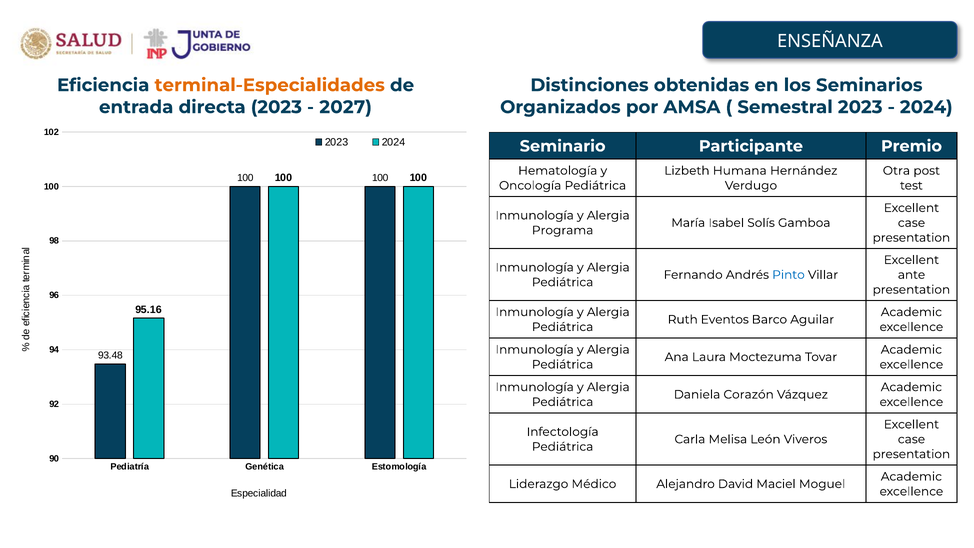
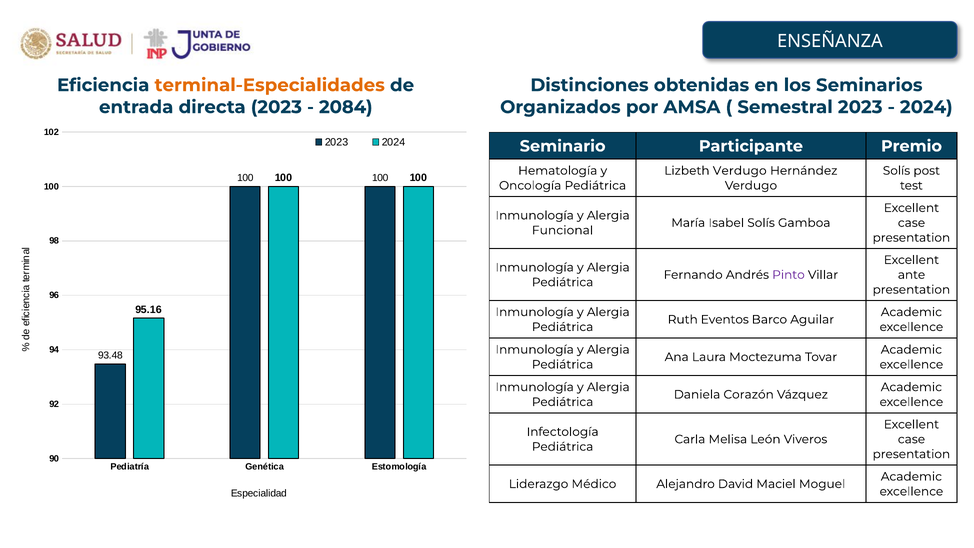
2027: 2027 -> 2084 (346, 107)
Lizbeth Humana: Humana -> Verdugo (740, 171)
Otra: Otra -> Solís (896, 171)
Programa: Programa -> Funcional (563, 230)
Pinto colour: blue -> purple (788, 275)
